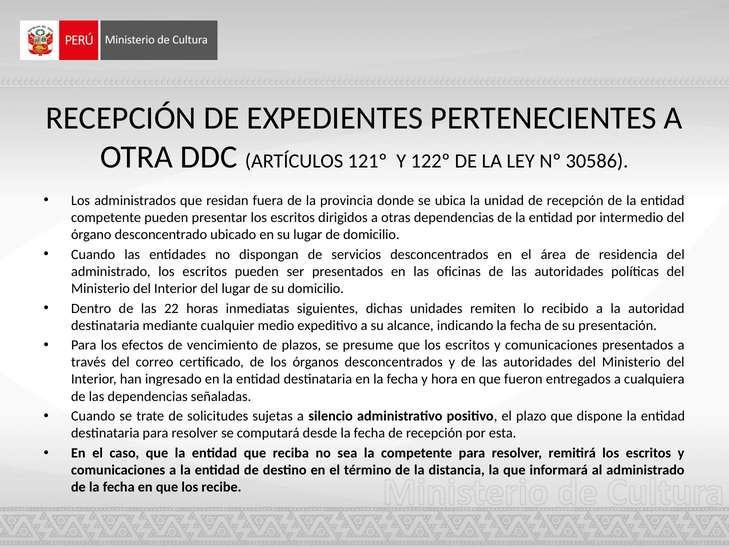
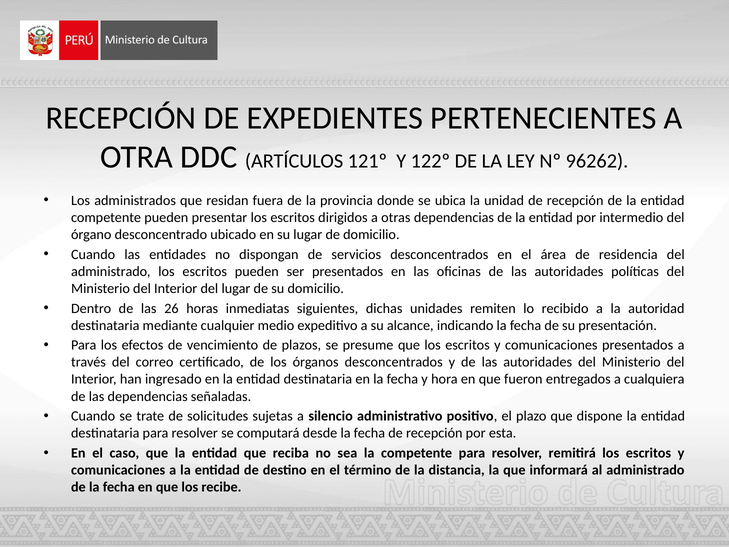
30586: 30586 -> 96262 (597, 161)
22: 22 -> 26 (171, 308)
